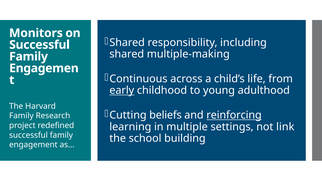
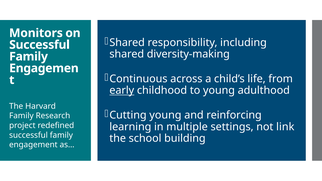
multiple-making: multiple-making -> diversity-making (188, 54)
Cutting beliefs: beliefs -> young (165, 115)
reinforcing underline: present -> none (234, 115)
